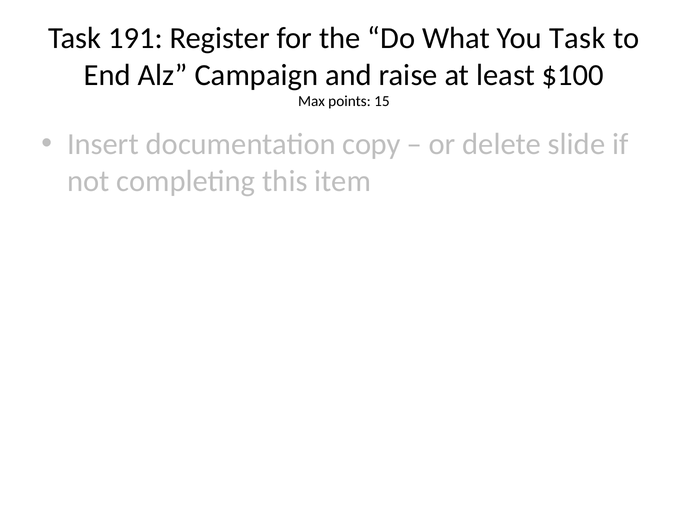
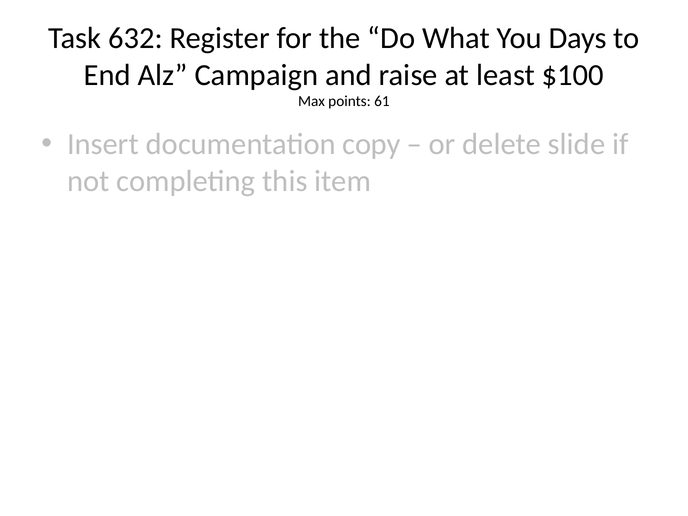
191: 191 -> 632 (135, 38)
You Task: Task -> Days (578, 38)
15: 15 -> 61 (382, 101)
